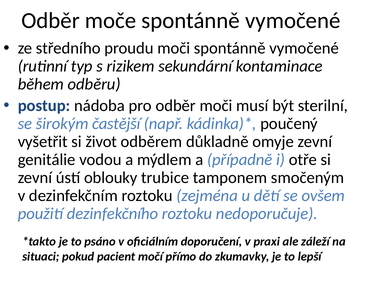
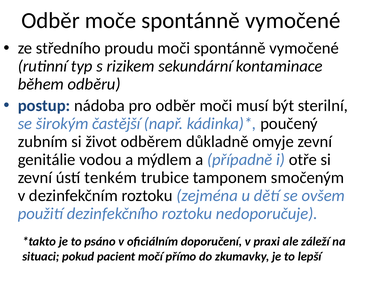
vyšetřit: vyšetřit -> zubním (43, 141)
oblouky: oblouky -> tenkém (111, 177)
